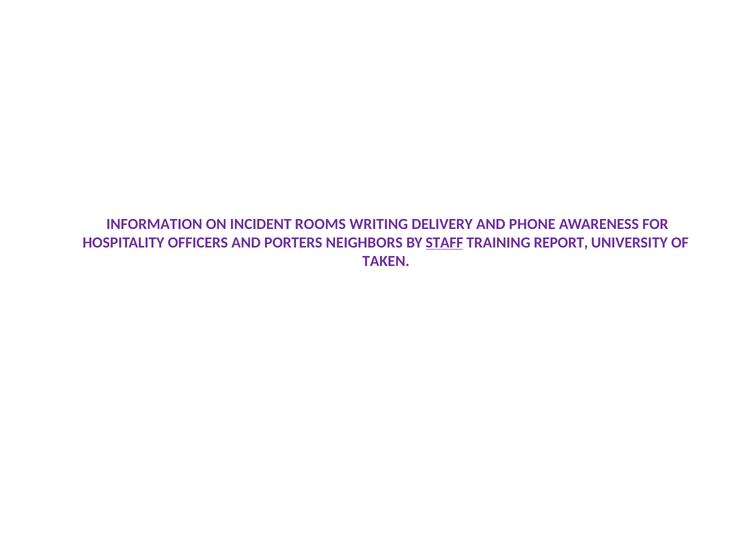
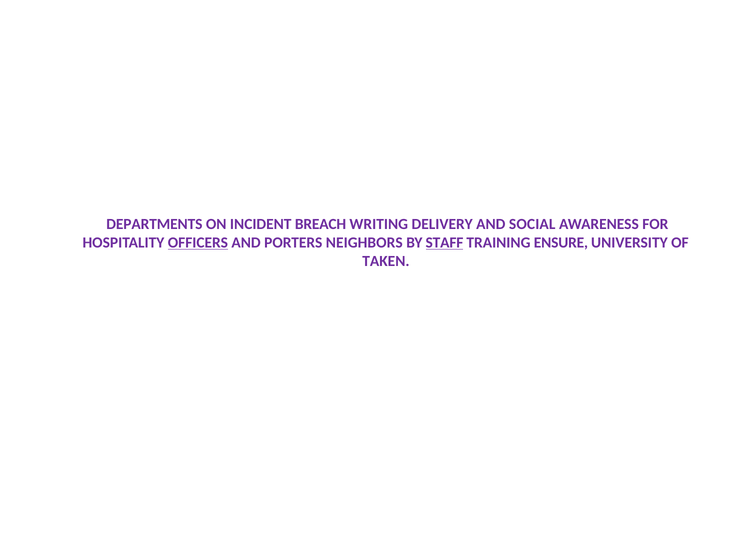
INFORMATION: INFORMATION -> DEPARTMENTS (154, 224)
ROOMS: ROOMS -> BREACH (321, 224)
PHONE: PHONE -> SOCIAL (532, 224)
OFFICERS underline: none -> present (198, 243)
REPORT: REPORT -> ENSURE (561, 243)
